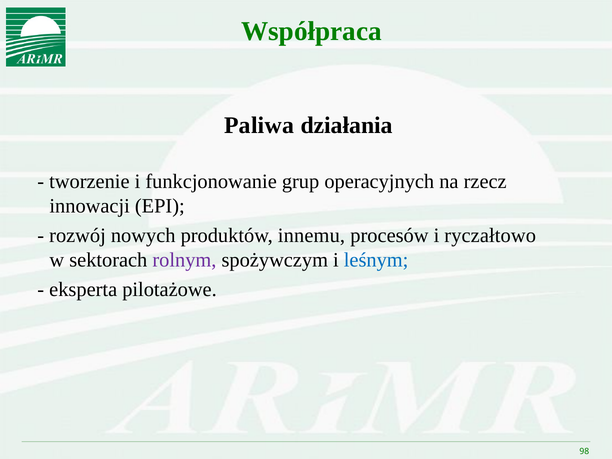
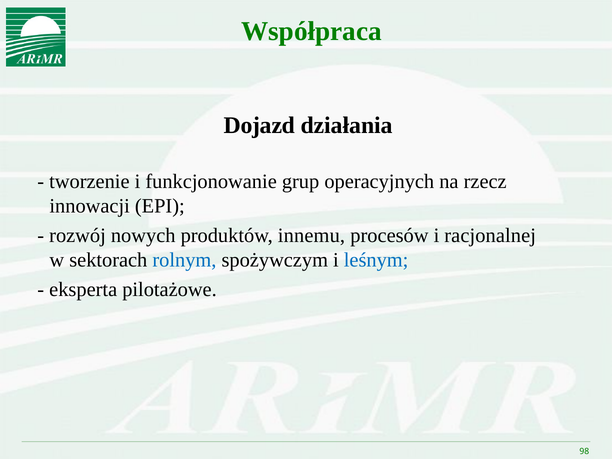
Paliwa: Paliwa -> Dojazd (259, 125)
ryczałtowo: ryczałtowo -> racjonalnej (490, 235)
rolnym colour: purple -> blue (184, 260)
